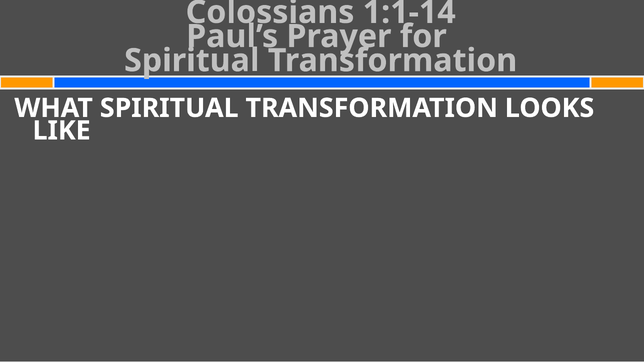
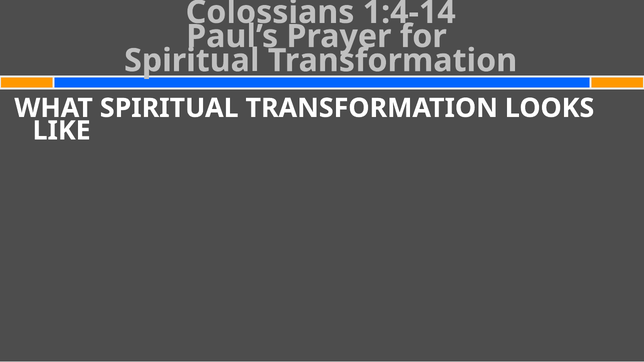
1:1-14: 1:1-14 -> 1:4-14 (409, 12)
